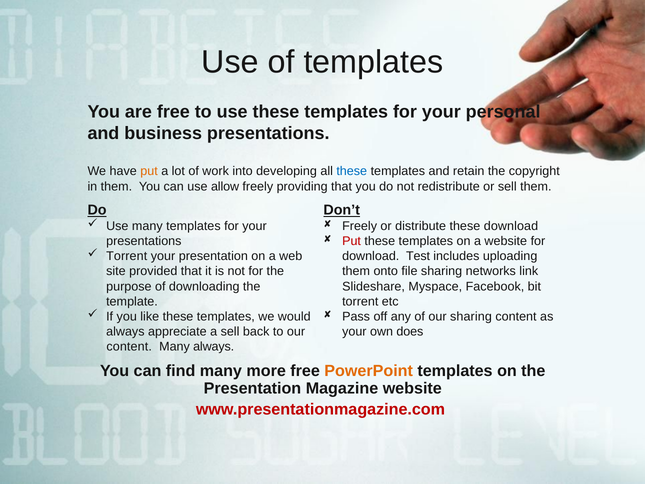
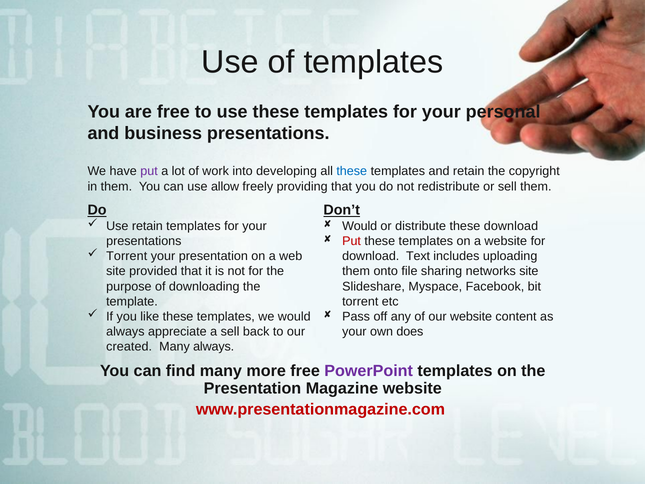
put colour: orange -> purple (149, 171)
Use many: many -> retain (147, 226)
Freely: Freely -> Would (360, 226)
Test: Test -> Text (418, 256)
networks link: link -> site (529, 271)
our sharing: sharing -> website (471, 316)
content: content -> created (129, 346)
PowerPoint colour: orange -> purple (369, 371)
